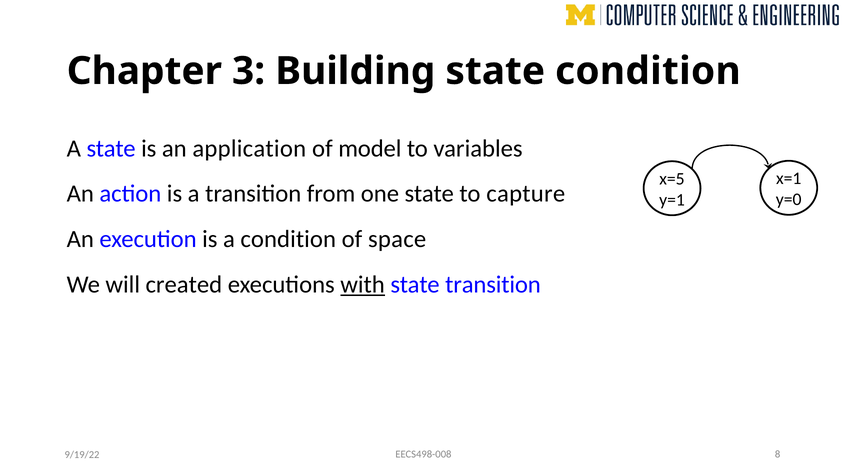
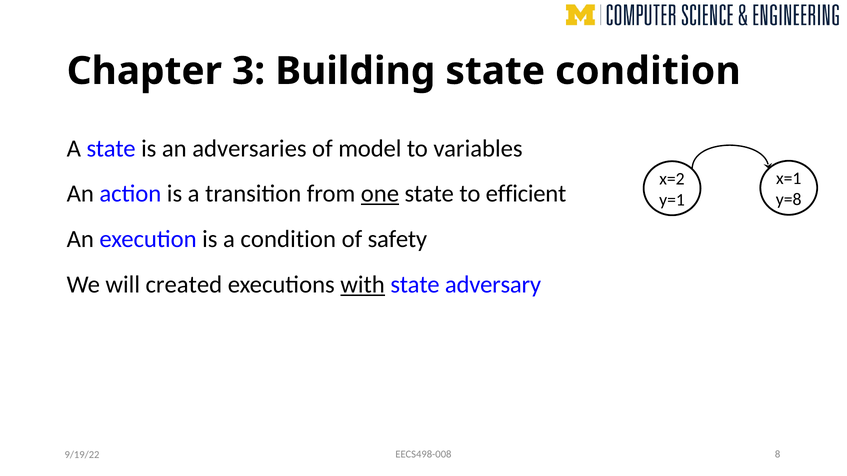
application: application -> adversaries (249, 149)
x=5: x=5 -> x=2 (672, 179)
one underline: none -> present (380, 194)
capture: capture -> efficient (526, 194)
y=0: y=0 -> y=8 (789, 200)
space: space -> safety (397, 239)
state transition: transition -> adversary (493, 285)
